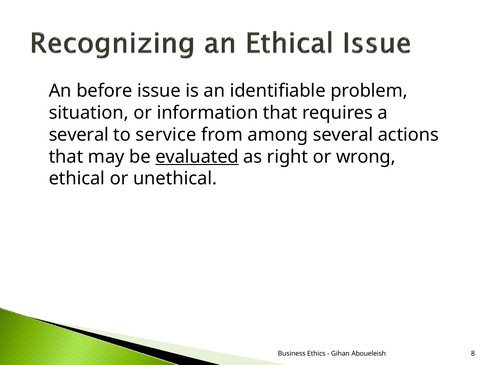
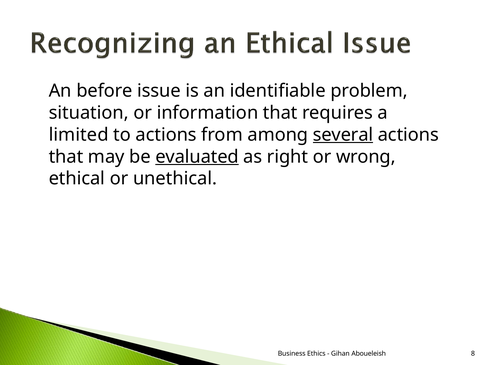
several: several -> limited (79, 135)
to service: service -> actions (166, 135)
several underline: none -> present (343, 135)
